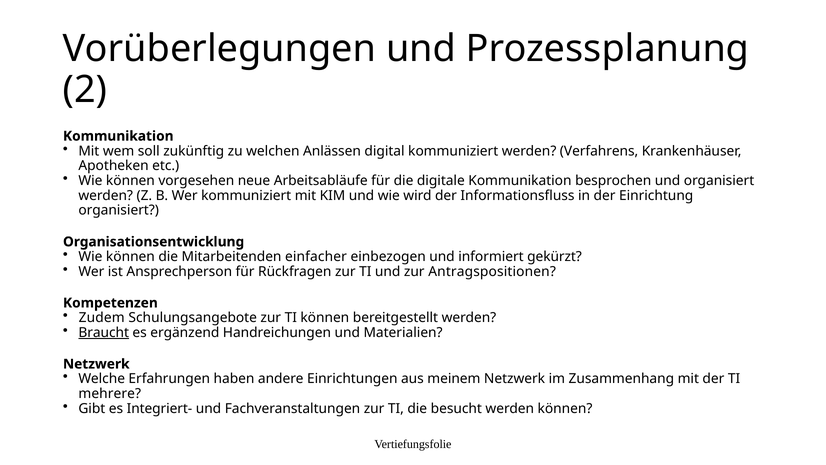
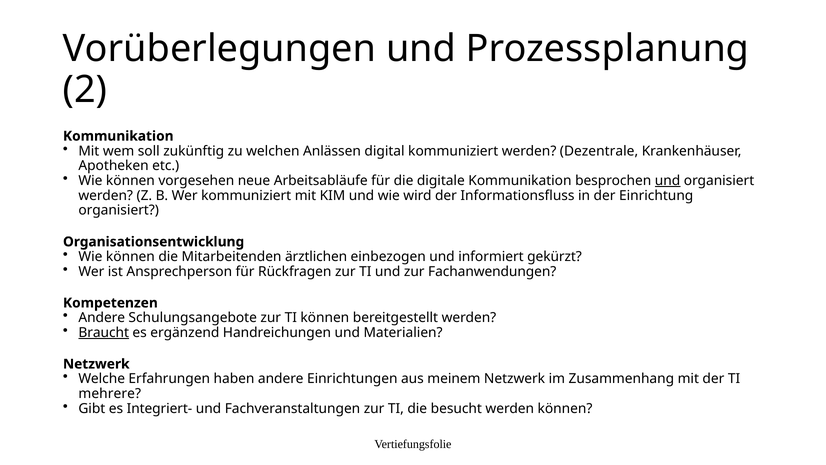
Verfahrens: Verfahrens -> Dezentrale (599, 151)
und underline: none -> present (668, 181)
einfacher: einfacher -> ärztlichen (316, 256)
Antragspositionen: Antragspositionen -> Fachanwendungen (492, 271)
Zudem: Zudem -> Andere (102, 318)
